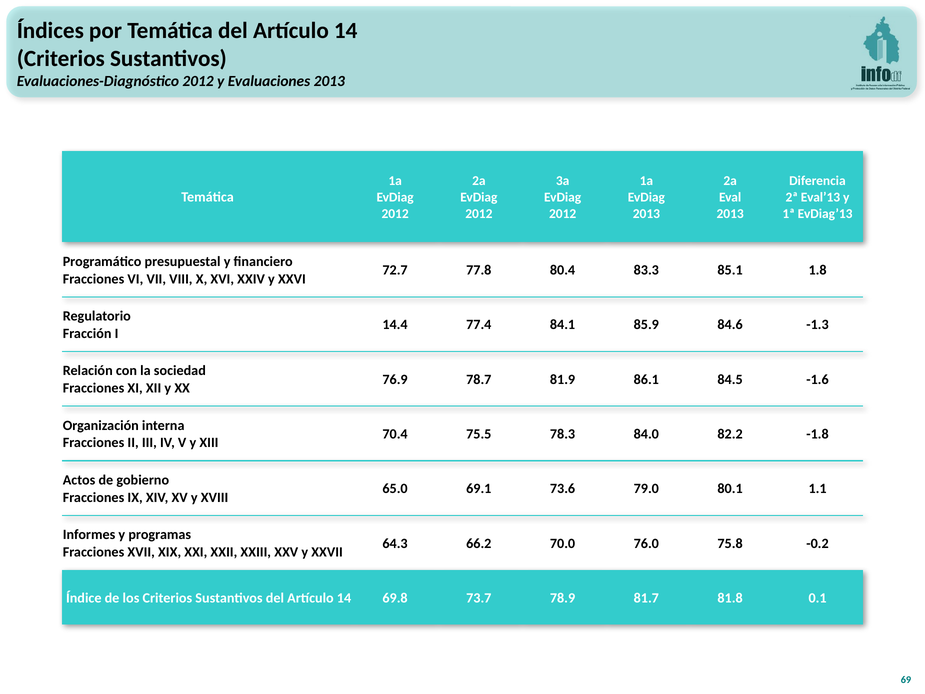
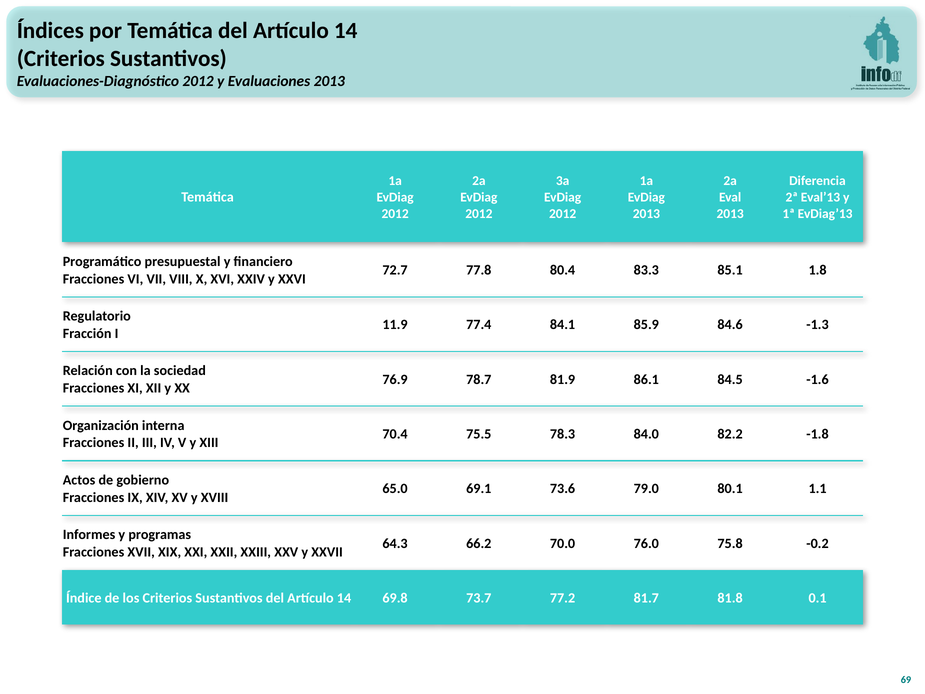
14.4: 14.4 -> 11.9 (395, 325)
78.9: 78.9 -> 77.2 (563, 598)
